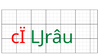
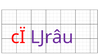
Ǉrâu colour: green -> purple (52, 37)
